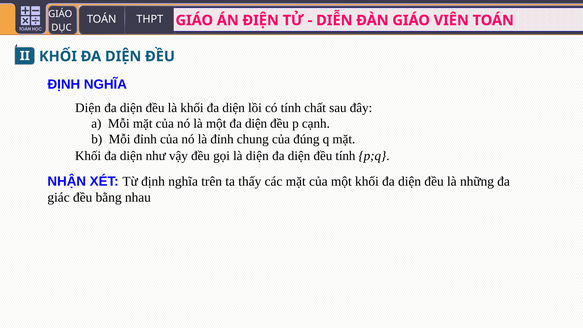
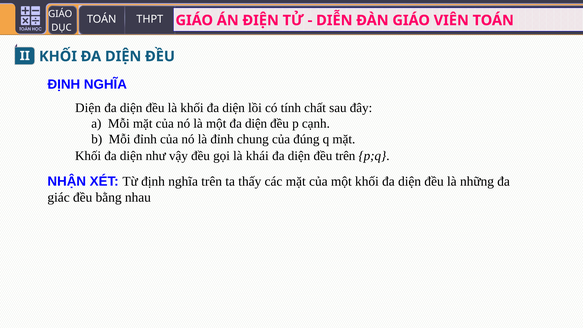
là diện: diện -> khái (257, 156)
đều tính: tính -> trên (345, 156)
